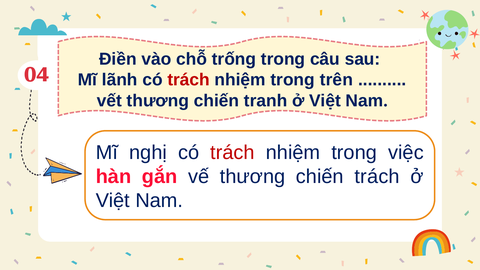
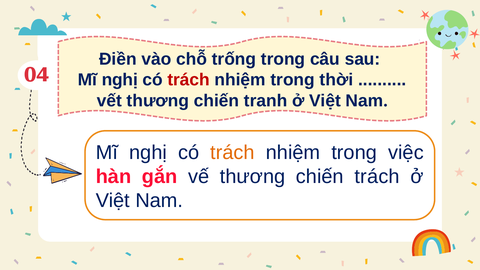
lãnh: lãnh -> nghị (120, 80)
trên: trên -> thời (336, 80)
trách colour: red -> orange (232, 153)
